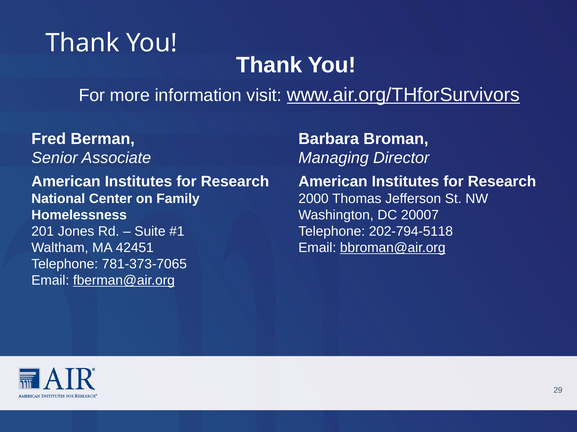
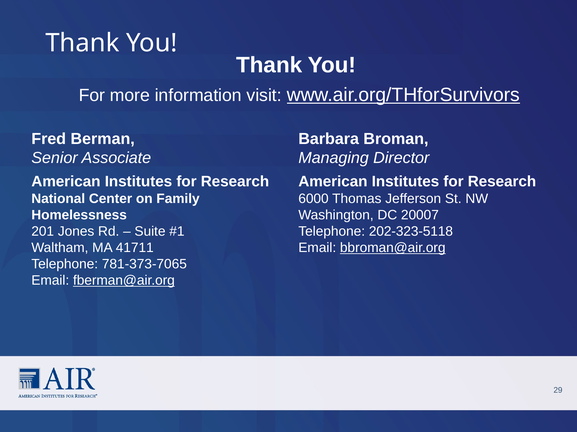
2000: 2000 -> 6000 (313, 199)
202-794-5118: 202-794-5118 -> 202-323-5118 (411, 232)
42451: 42451 -> 41711 (135, 248)
